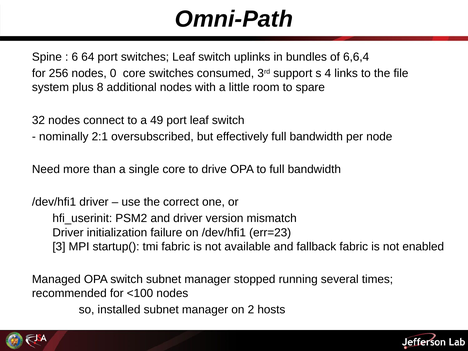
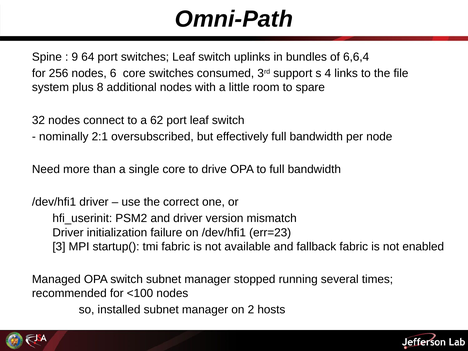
6: 6 -> 9 (75, 57)
0: 0 -> 6 (113, 73)
49: 49 -> 62 (157, 120)
